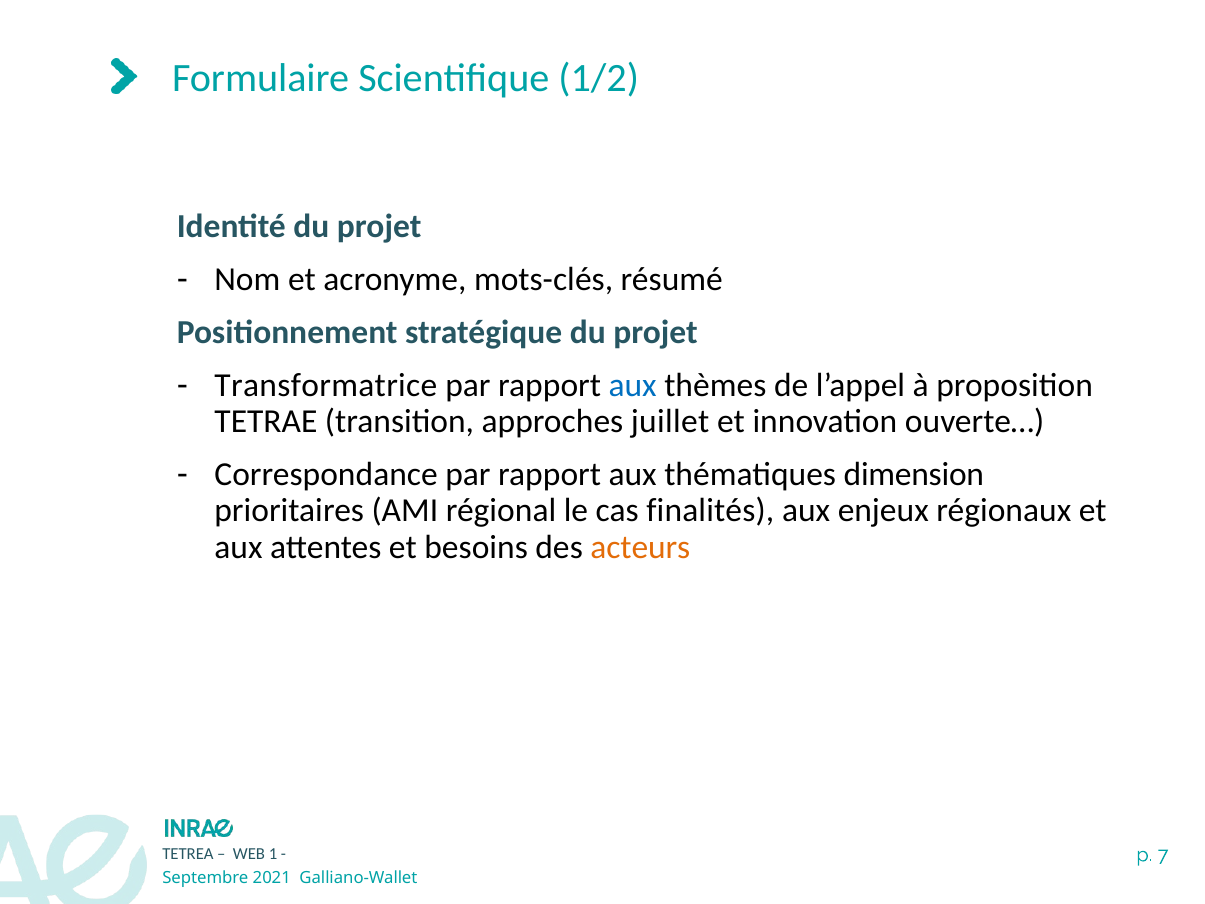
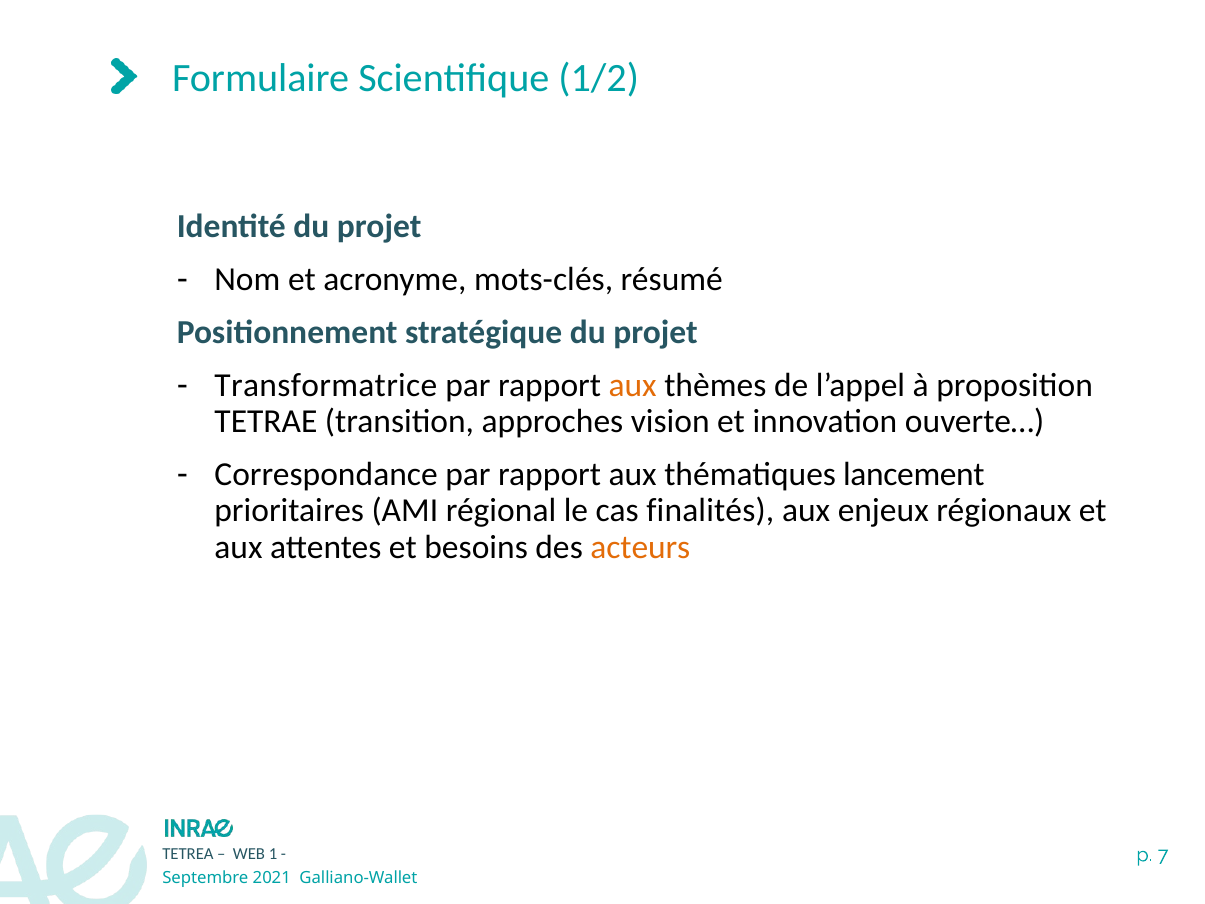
aux colour: blue -> orange (633, 385)
juillet: juillet -> vision (670, 422)
dimension: dimension -> lancement (914, 475)
